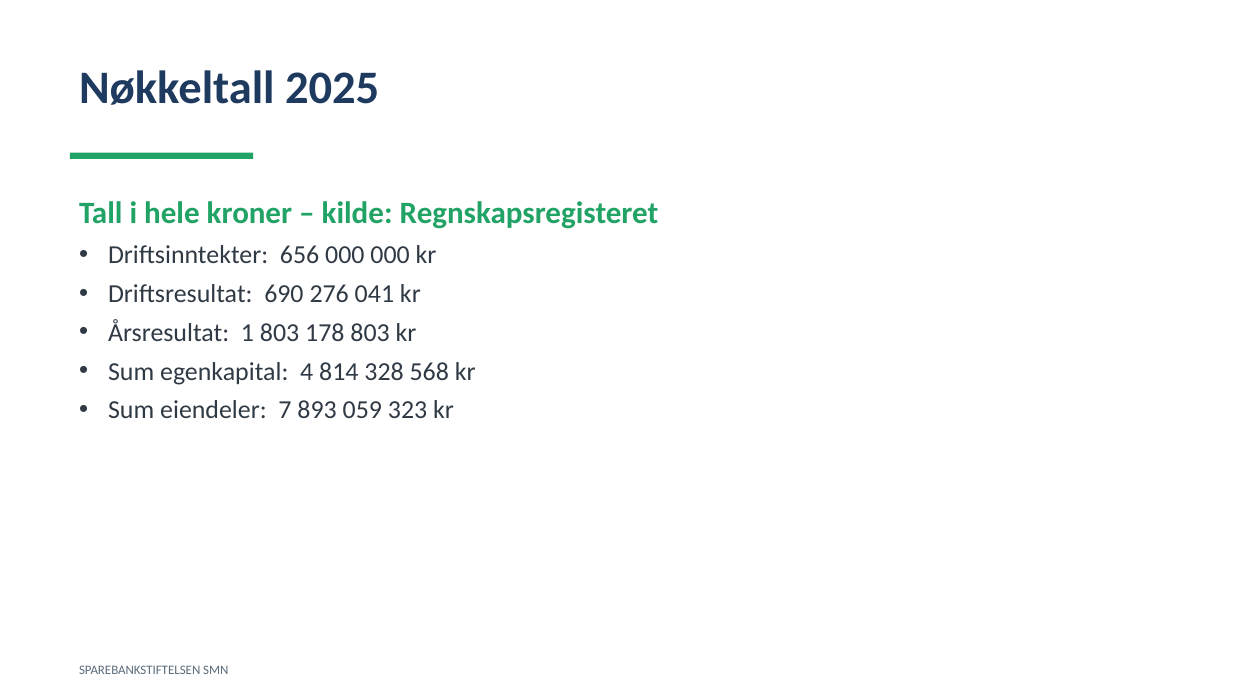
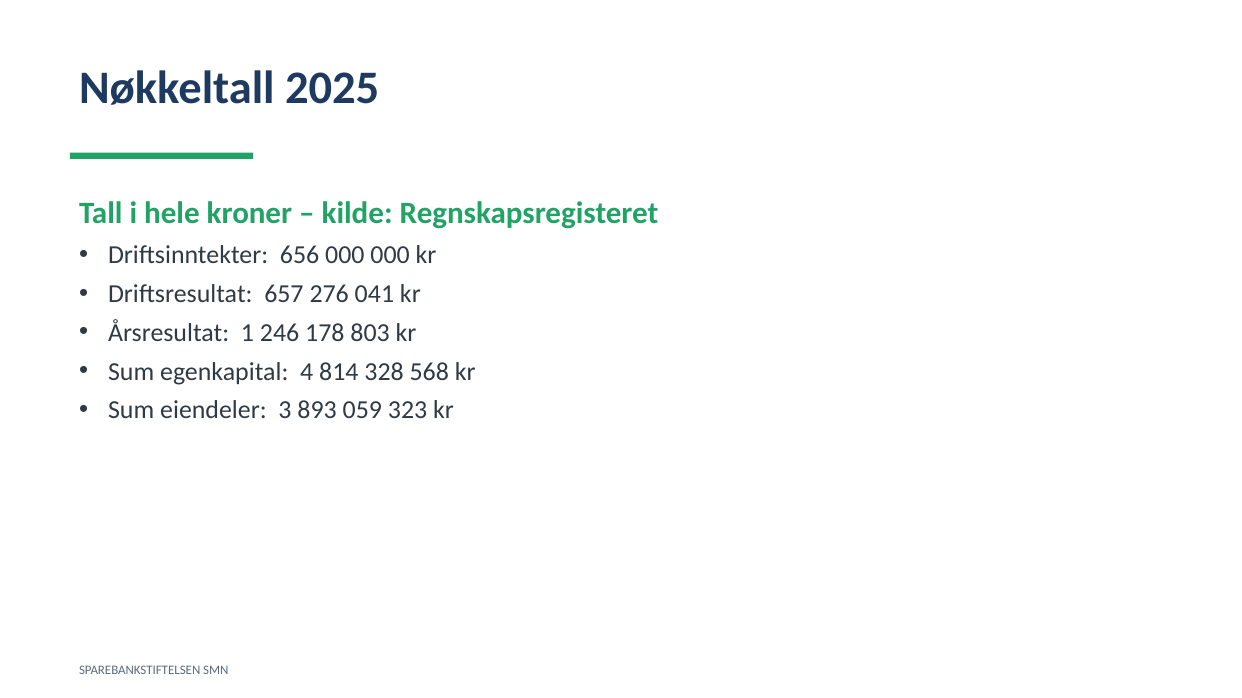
690: 690 -> 657 (284, 294)
1 803: 803 -> 246 (280, 333)
7: 7 -> 3 (285, 411)
